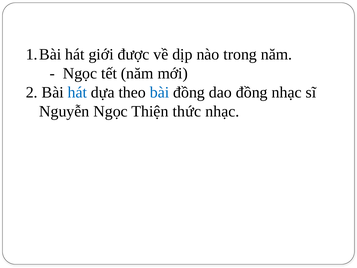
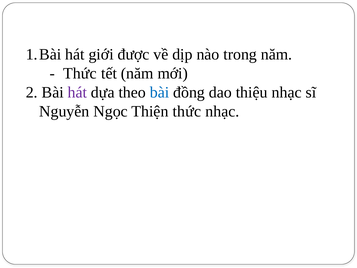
Ngọc: Ngọc -> Thức (80, 73)
hát colour: blue -> purple (77, 92)
dao đồng: đồng -> thiệu (252, 92)
